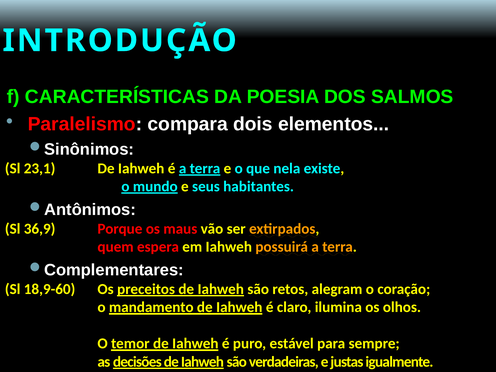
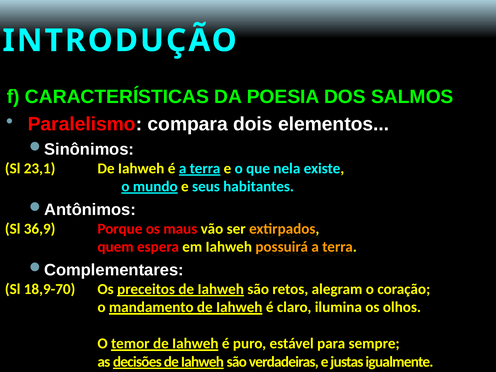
18,9-60: 18,9-60 -> 18,9-70 (50, 289)
